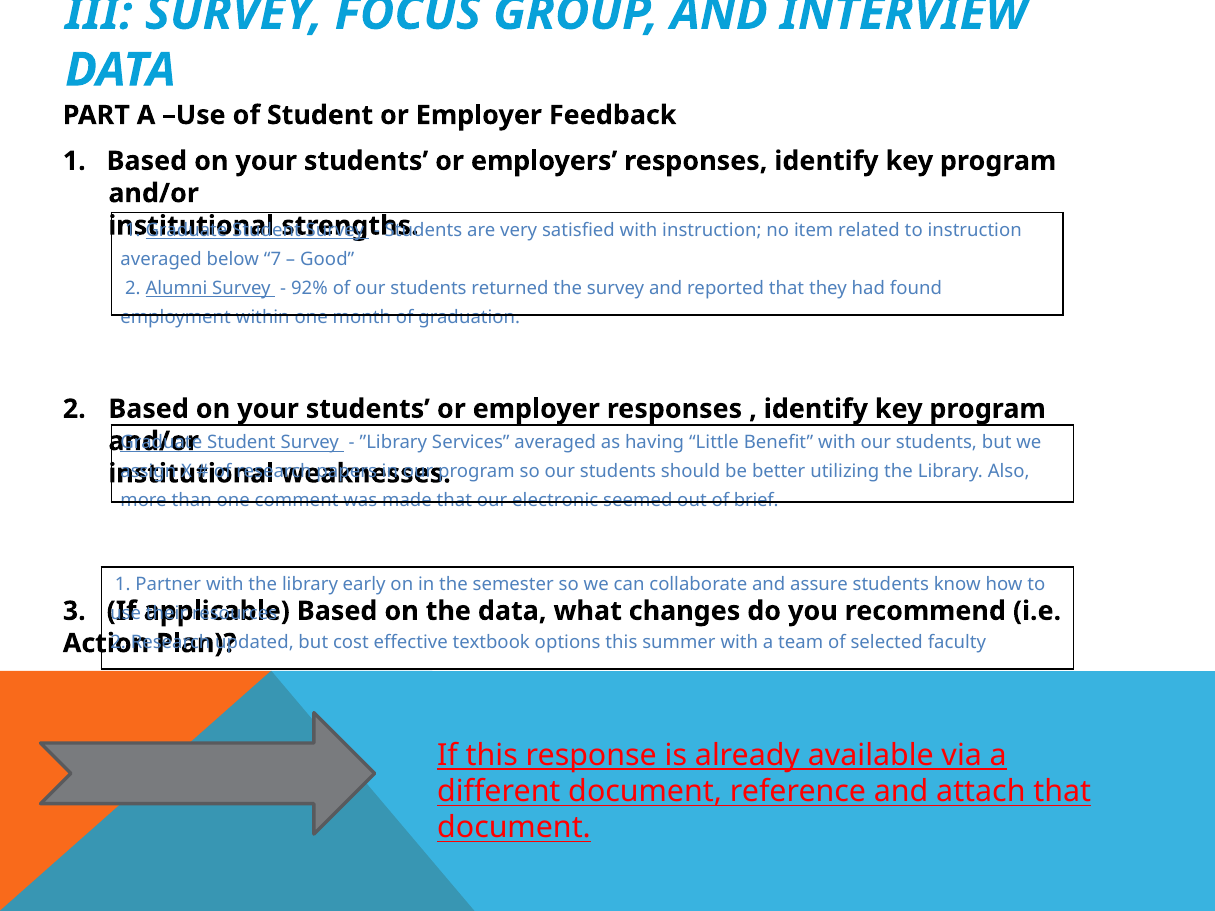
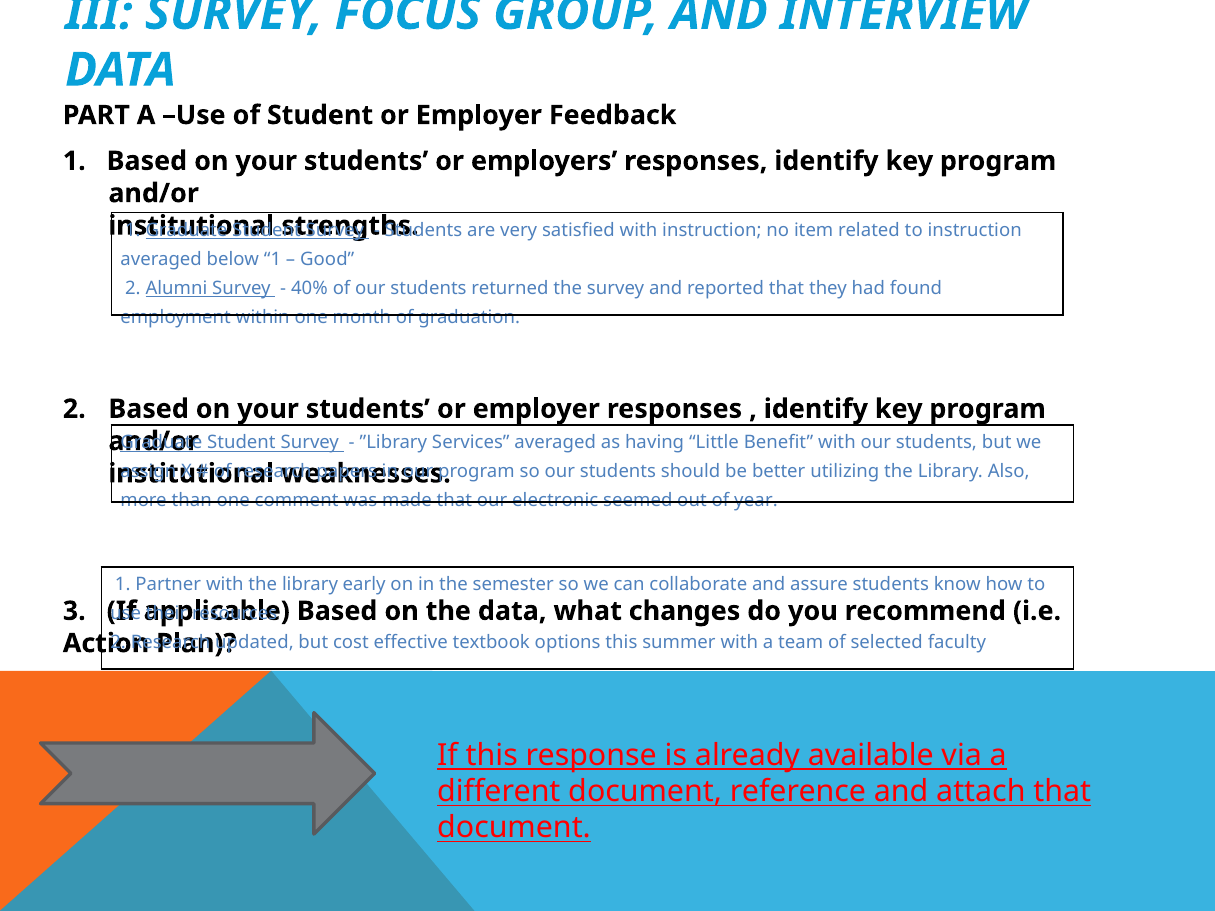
below 7: 7 -> 1 (272, 259)
92%: 92% -> 40% (309, 288)
brief: brief -> year (756, 501)
